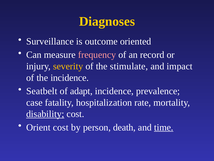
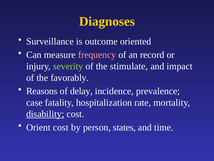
severity colour: yellow -> light green (68, 66)
the incidence: incidence -> favorably (70, 77)
Seatbelt: Seatbelt -> Reasons (42, 91)
adapt: adapt -> delay (81, 91)
death: death -> states (124, 127)
time underline: present -> none (164, 127)
